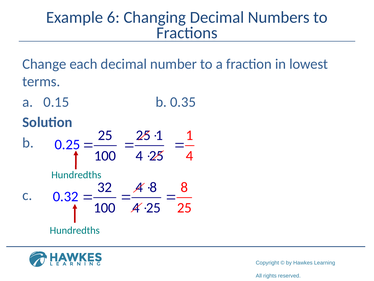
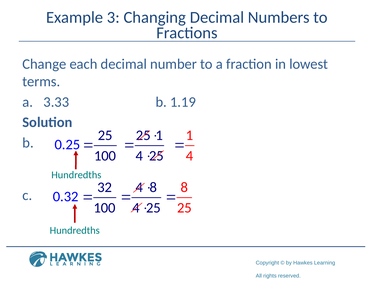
6: 6 -> 3 (113, 17)
0.15: 0.15 -> 3.33 (56, 102)
0.35: 0.35 -> 1.19 (183, 102)
